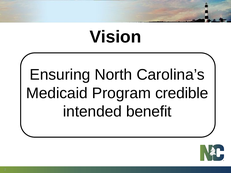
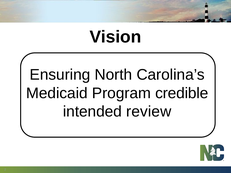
benefit: benefit -> review (149, 112)
